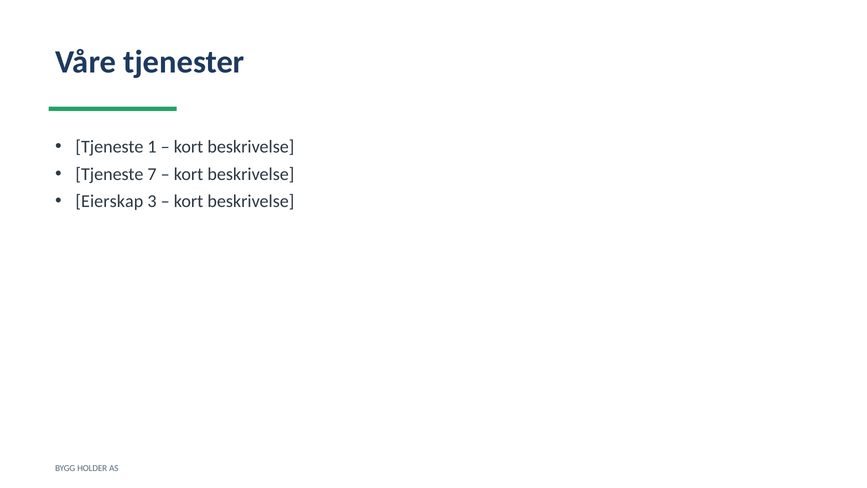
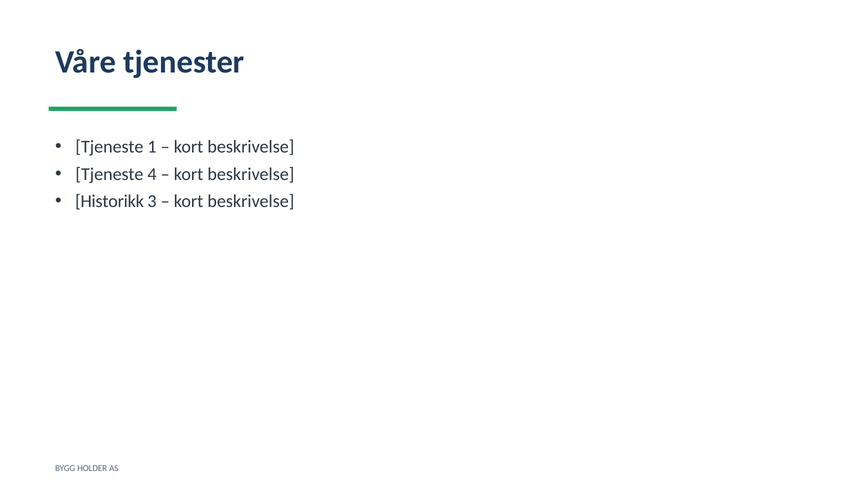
7: 7 -> 4 (152, 174)
Eierskap: Eierskap -> Historikk (110, 201)
